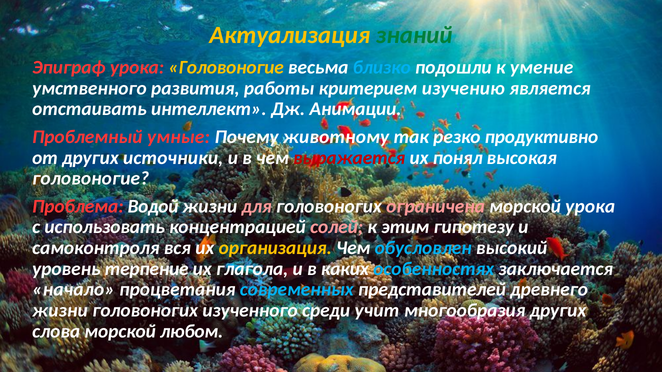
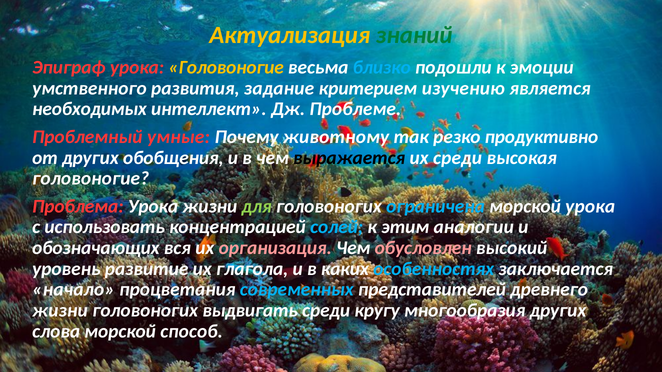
умение: умение -> эмоции (542, 67)
работы: работы -> задание (279, 88)
отстаивать: отстаивать -> необходимых (90, 109)
Анимации: Анимации -> Проблеме (355, 109)
источники: источники -> обобщения (173, 158)
выражается colour: red -> black (349, 158)
их понял: понял -> среди (458, 158)
Проблема Водой: Водой -> Урока (153, 206)
для colour: pink -> light green (257, 206)
ограничена colour: pink -> light blue (436, 206)
солей colour: pink -> light blue (337, 227)
гипотезу: гипотезу -> аналогии (474, 227)
самоконтроля: самоконтроля -> обозначающих (96, 248)
организация colour: yellow -> pink (275, 248)
обусловлен colour: light blue -> pink (423, 248)
терпение: терпение -> развитие (147, 269)
изученного: изученного -> выдвигать (250, 311)
учит: учит -> кругу (377, 311)
любом: любом -> способ (192, 332)
